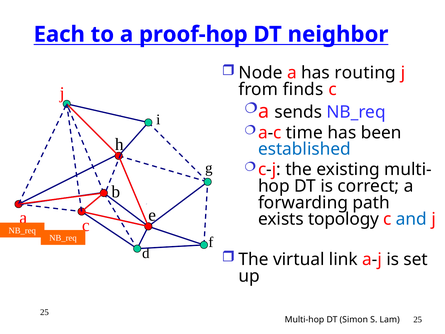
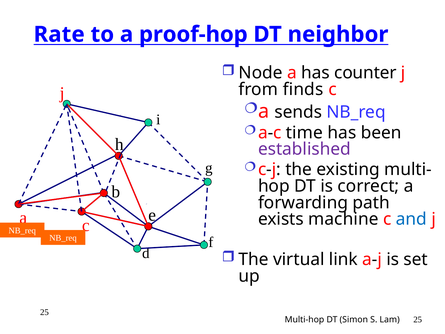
Each: Each -> Rate (59, 34)
routing: routing -> counter (365, 73)
established colour: blue -> purple (304, 149)
topology: topology -> machine (343, 219)
